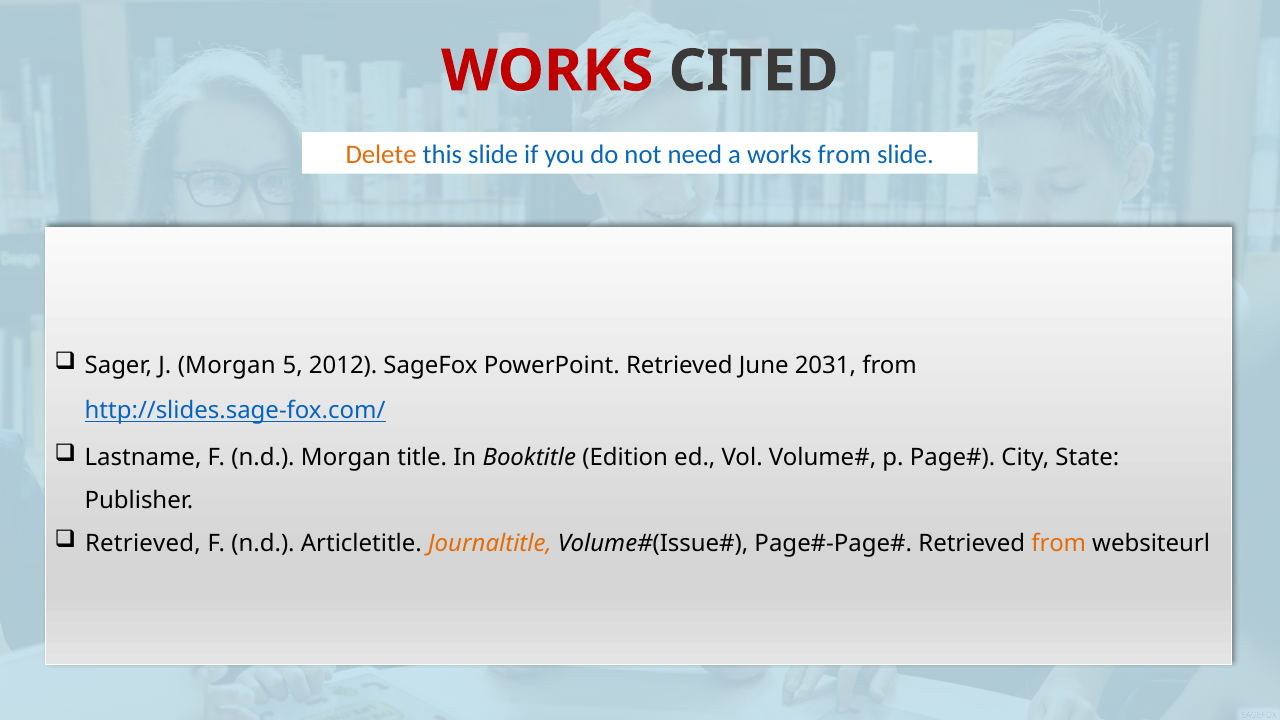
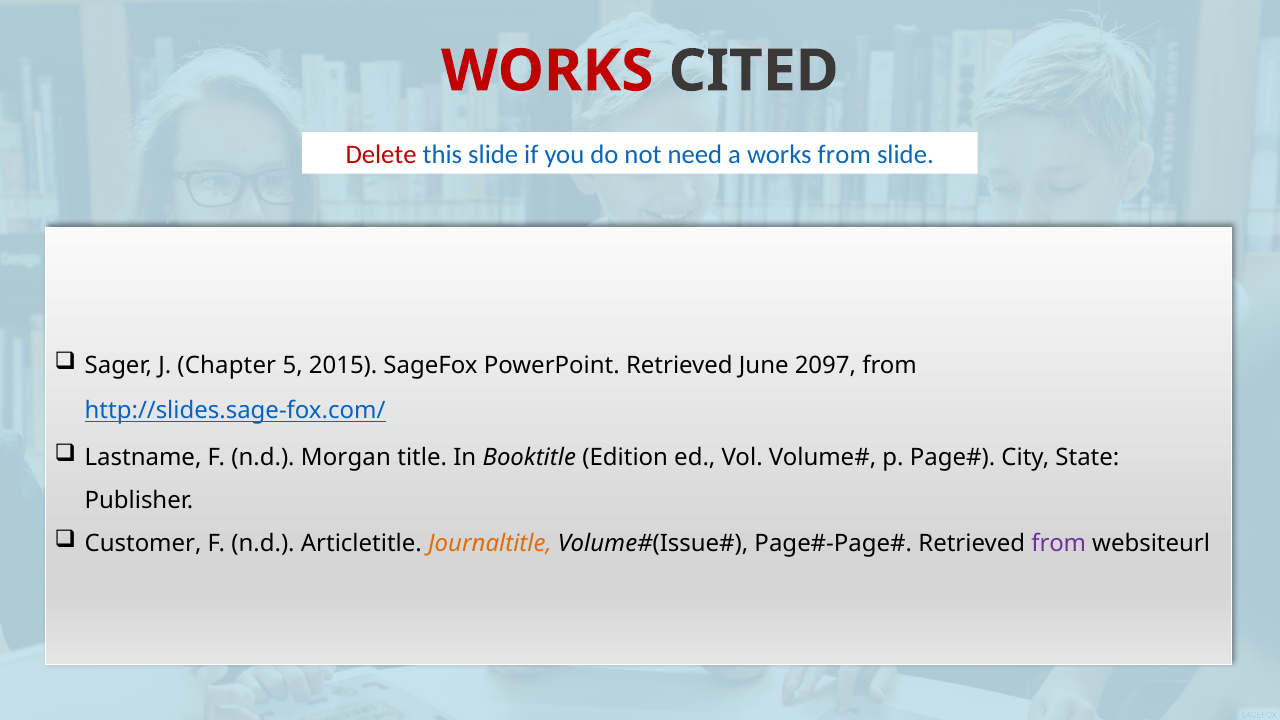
Delete colour: orange -> red (381, 155)
J Morgan: Morgan -> Chapter (227, 365)
2012: 2012 -> 2015 (343, 365)
2031: 2031 -> 2097 (825, 365)
Retrieved: Retrieved -> Customer (143, 544)
from colour: orange -> purple (1059, 544)
